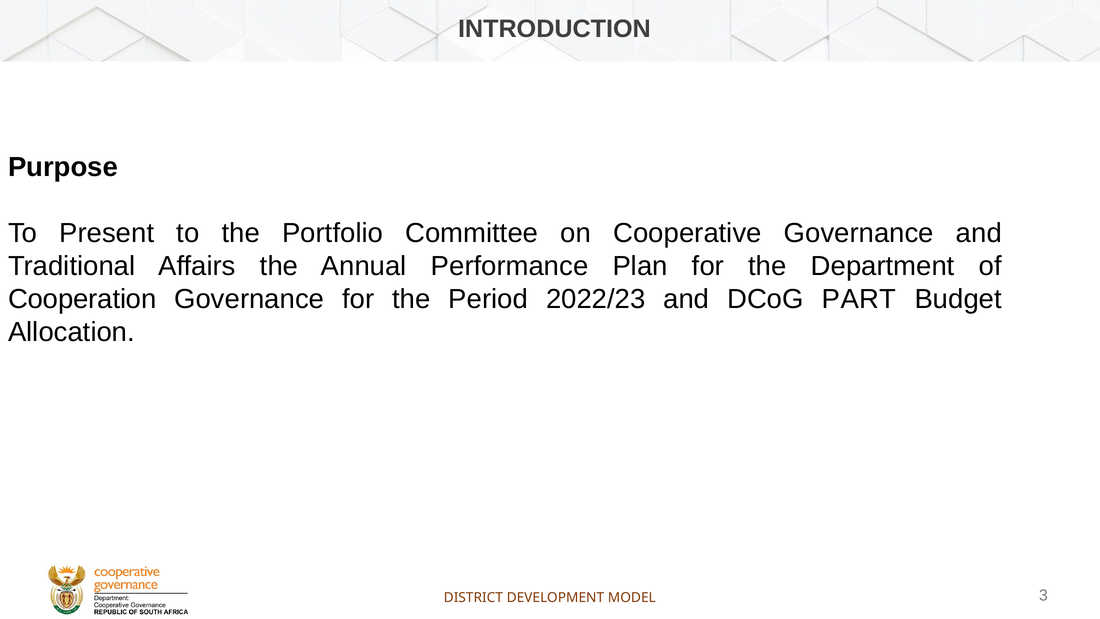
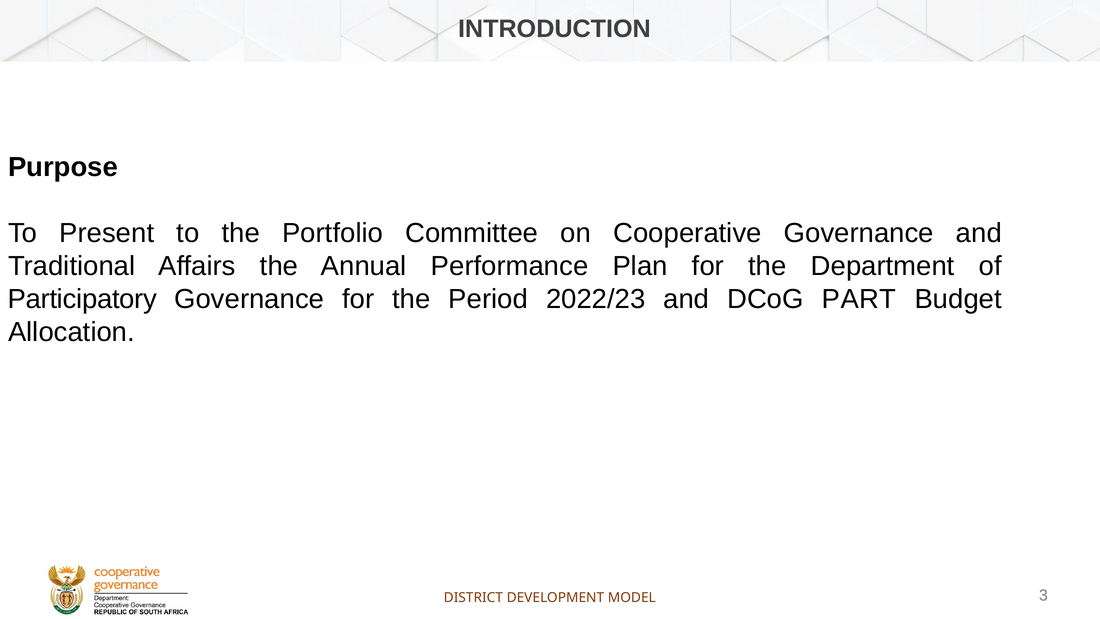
Cooperation: Cooperation -> Participatory (82, 299)
